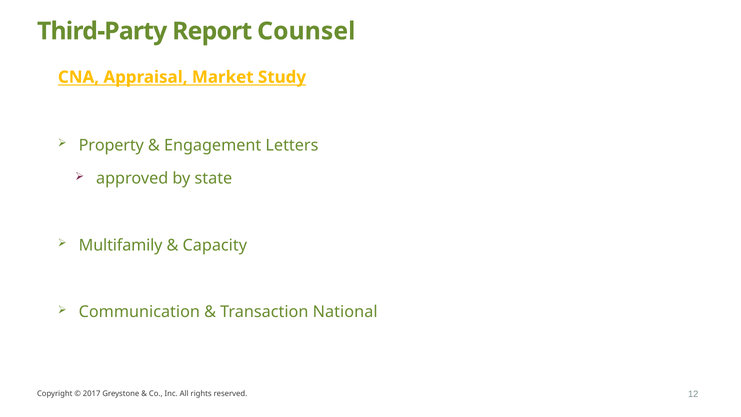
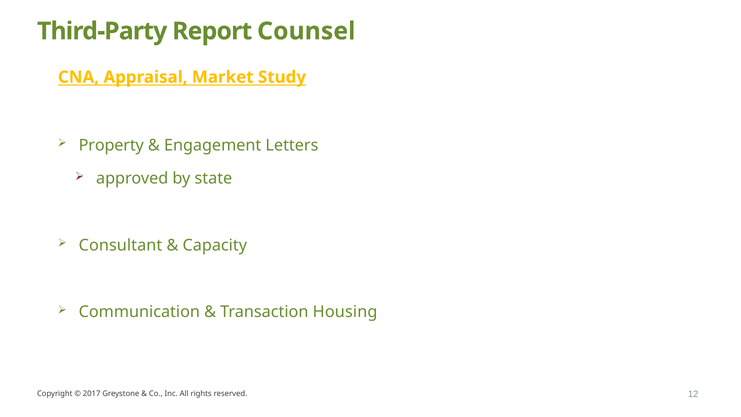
Multifamily: Multifamily -> Consultant (120, 245)
National: National -> Housing (345, 312)
